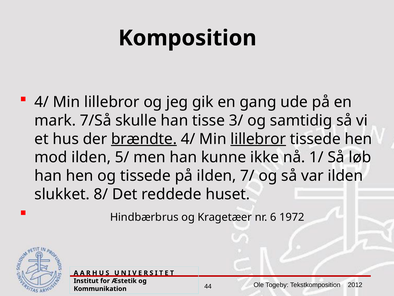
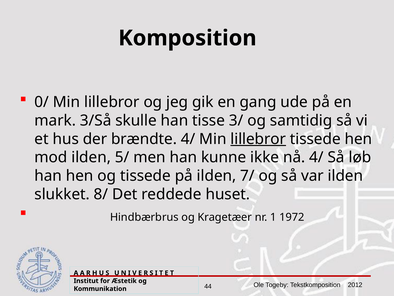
4/: 4/ -> 0/ (42, 102)
7/Så: 7/Så -> 3/Så (96, 120)
brændte underline: present -> none (144, 139)
nå 1/: 1/ -> 4/ (316, 157)
6: 6 -> 1 (273, 217)
